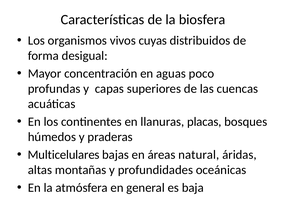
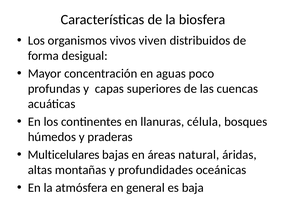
cuyas: cuyas -> viven (153, 41)
placas: placas -> célula (204, 122)
